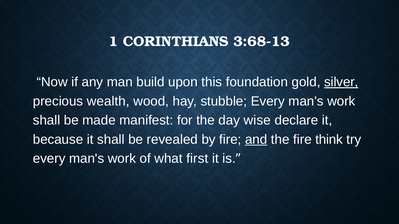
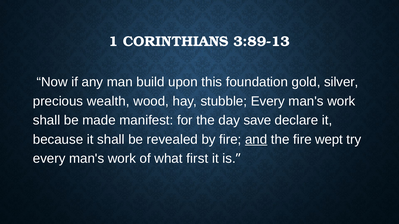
3:68-13: 3:68-13 -> 3:89-13 (262, 42)
silver underline: present -> none (341, 82)
wise: wise -> save (257, 121)
think: think -> wept (329, 140)
